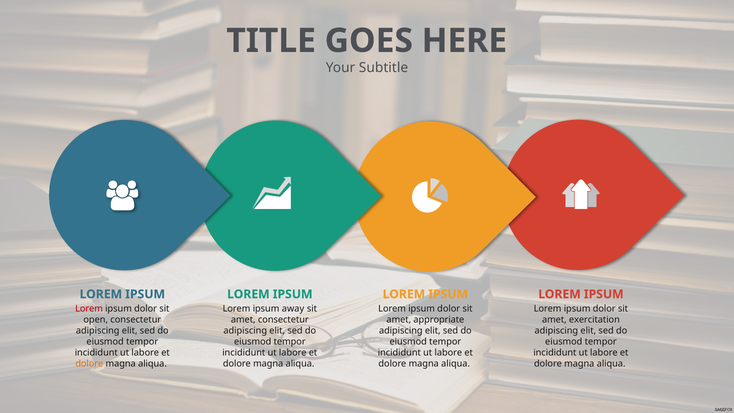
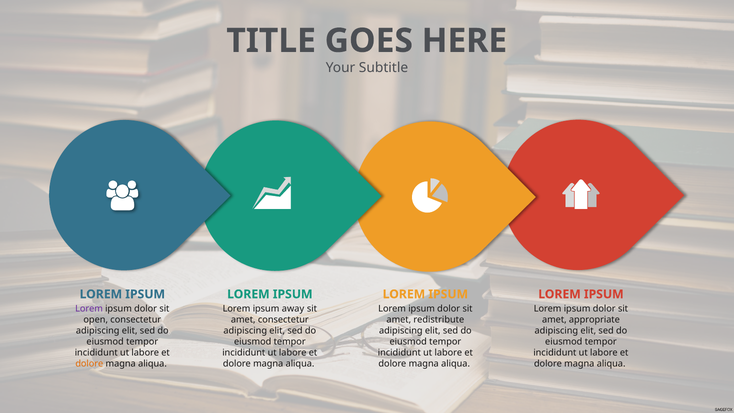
Lorem colour: red -> purple (89, 309)
appropriate: appropriate -> redistribute (439, 320)
exercitation: exercitation -> appropriate (594, 320)
